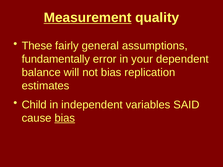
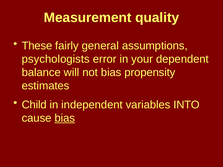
Measurement underline: present -> none (88, 18)
fundamentally: fundamentally -> psychologists (56, 59)
replication: replication -> propensity (150, 73)
SAID: SAID -> INTO (186, 105)
